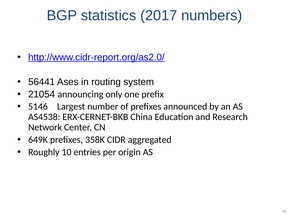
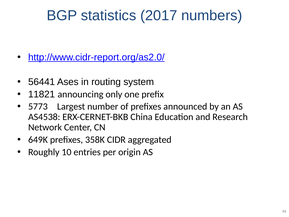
21054: 21054 -> 11821 (42, 94)
5146: 5146 -> 5773 (38, 106)
